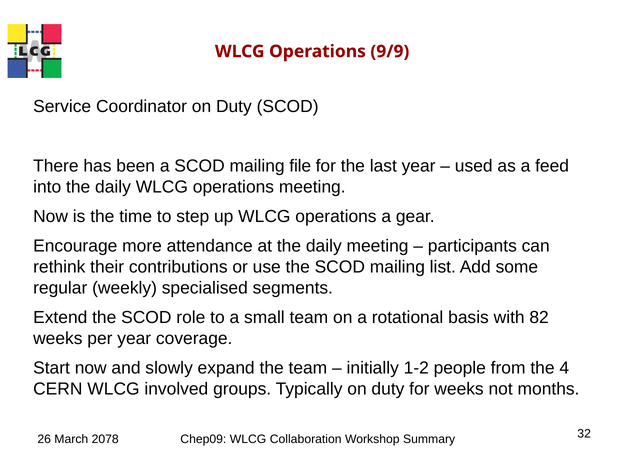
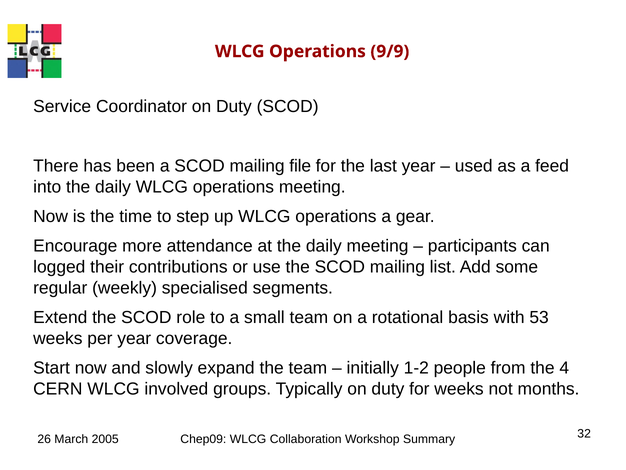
rethink: rethink -> logged (59, 267)
82: 82 -> 53 (539, 317)
2078: 2078 -> 2005 (105, 439)
